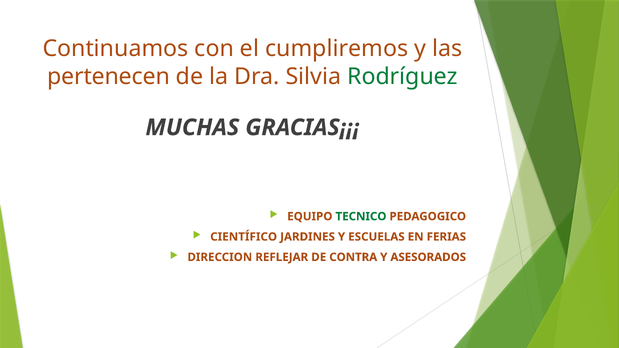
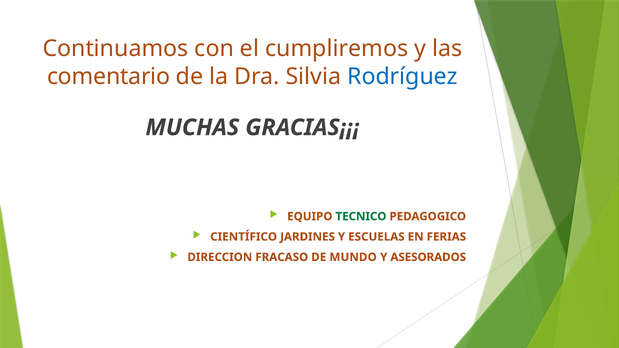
pertenecen: pertenecen -> comentario (109, 77)
Rodríguez colour: green -> blue (403, 77)
REFLEJAR: REFLEJAR -> FRACASO (282, 257)
CONTRA: CONTRA -> MUNDO (353, 257)
